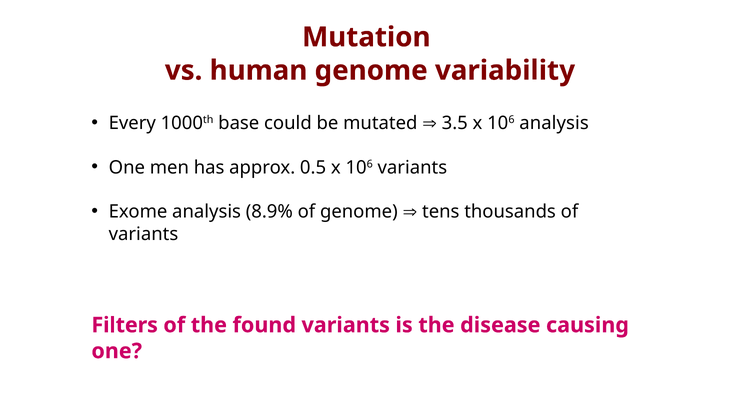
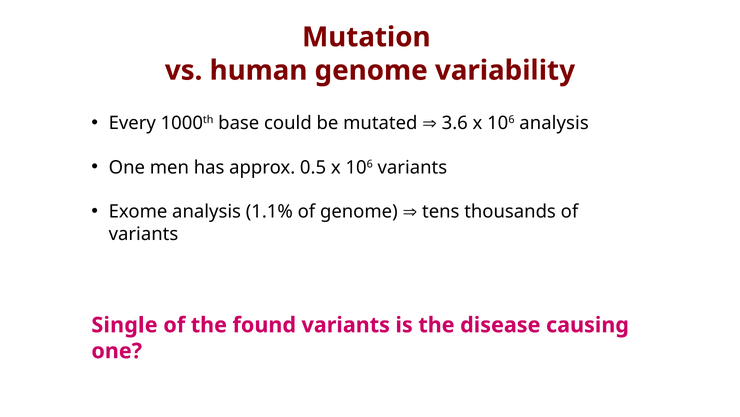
3.5: 3.5 -> 3.6 (455, 123)
8.9%: 8.9% -> 1.1% (269, 211)
Filters: Filters -> Single (124, 325)
